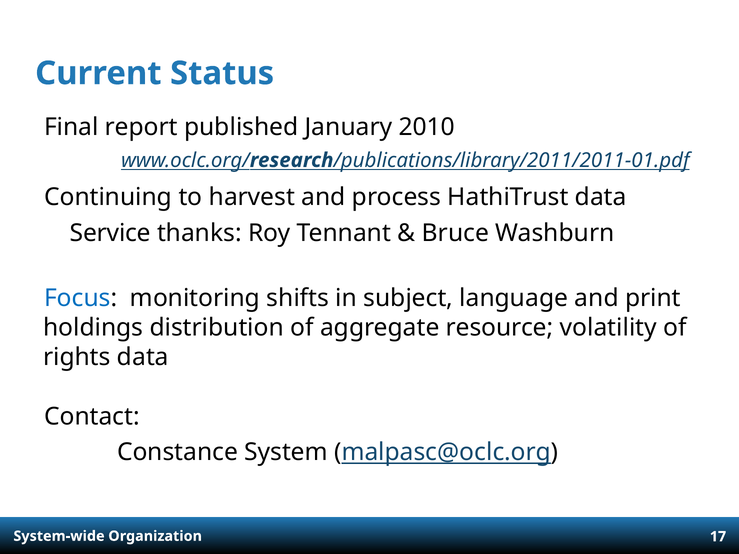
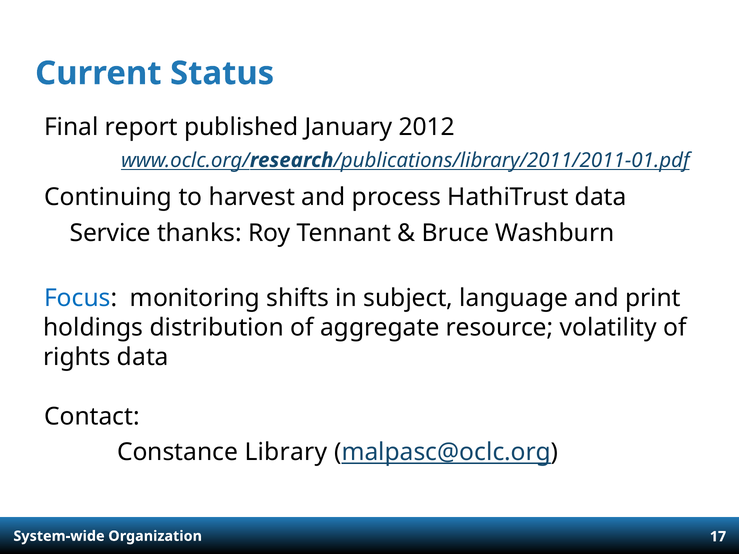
2010: 2010 -> 2012 (427, 127)
System: System -> Library (286, 452)
